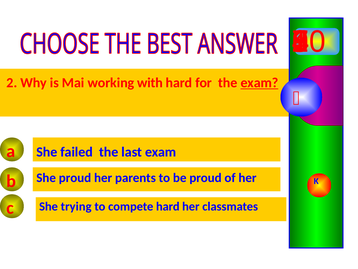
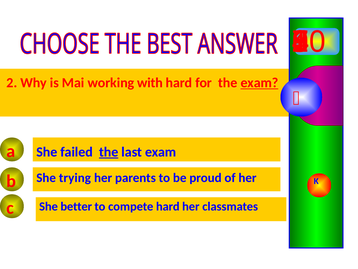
the underline: none -> present (109, 152)
She proud: proud -> trying (75, 177)
trying: trying -> better (76, 206)
